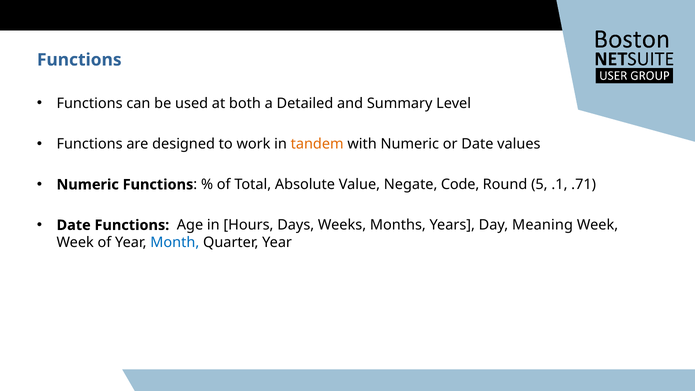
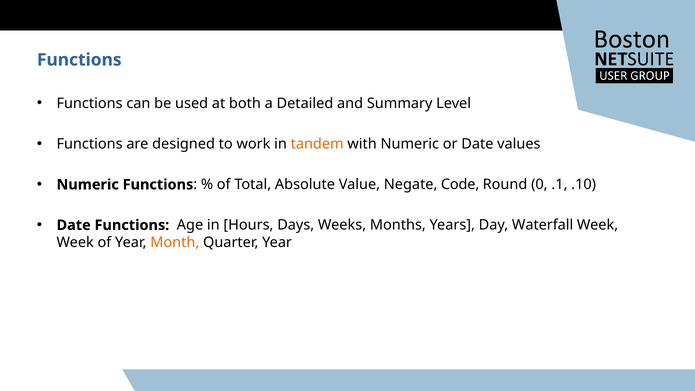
5: 5 -> 0 (539, 185)
.71: .71 -> .10 (584, 185)
Meaning: Meaning -> Waterfall (543, 225)
Month colour: blue -> orange (175, 243)
